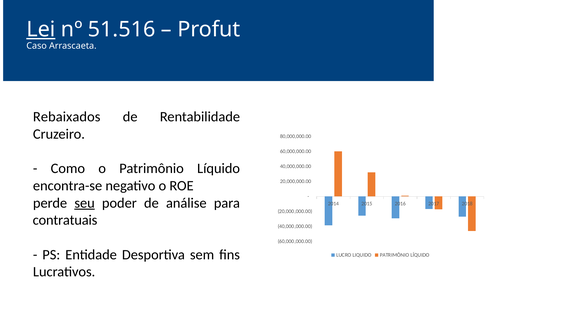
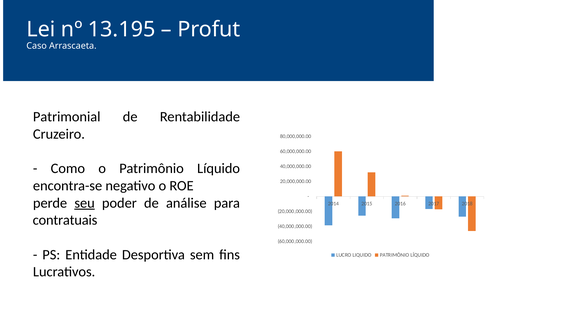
Lei underline: present -> none (41, 29)
51.516: 51.516 -> 13.195 (122, 29)
Rebaixados: Rebaixados -> Patrimonial (67, 117)
